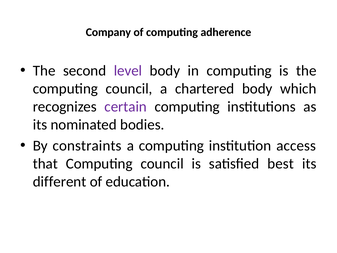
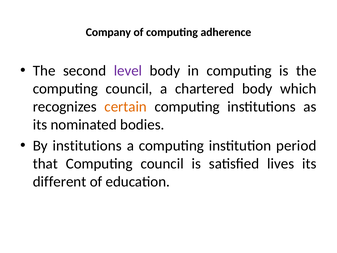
certain colour: purple -> orange (126, 107)
By constraints: constraints -> institutions (87, 146)
access: access -> period (296, 146)
best: best -> lives (281, 164)
